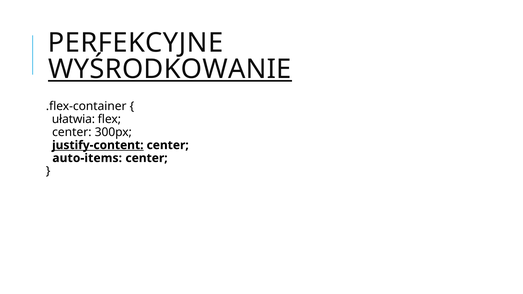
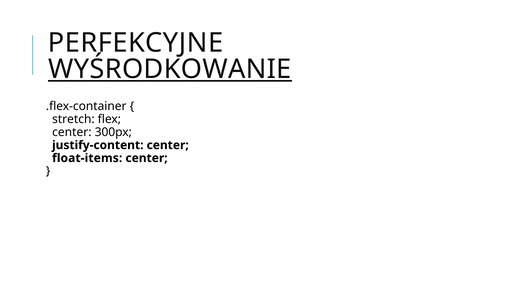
ułatwia: ułatwia -> stretch (73, 119)
justify-content underline: present -> none (98, 145)
auto-items: auto-items -> float-items (87, 158)
